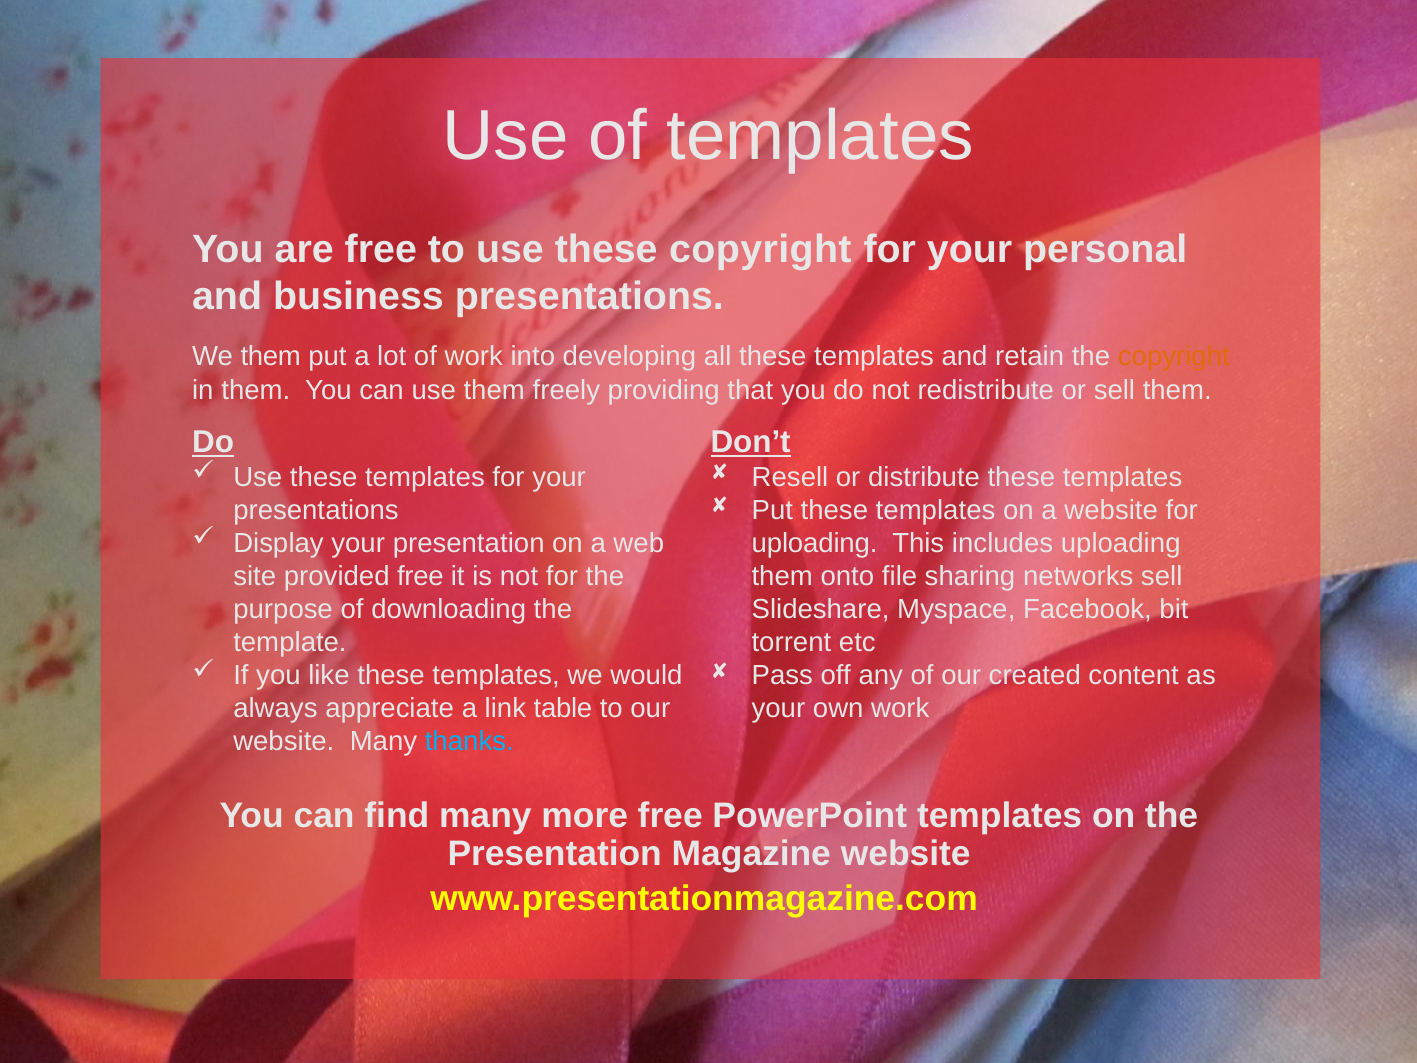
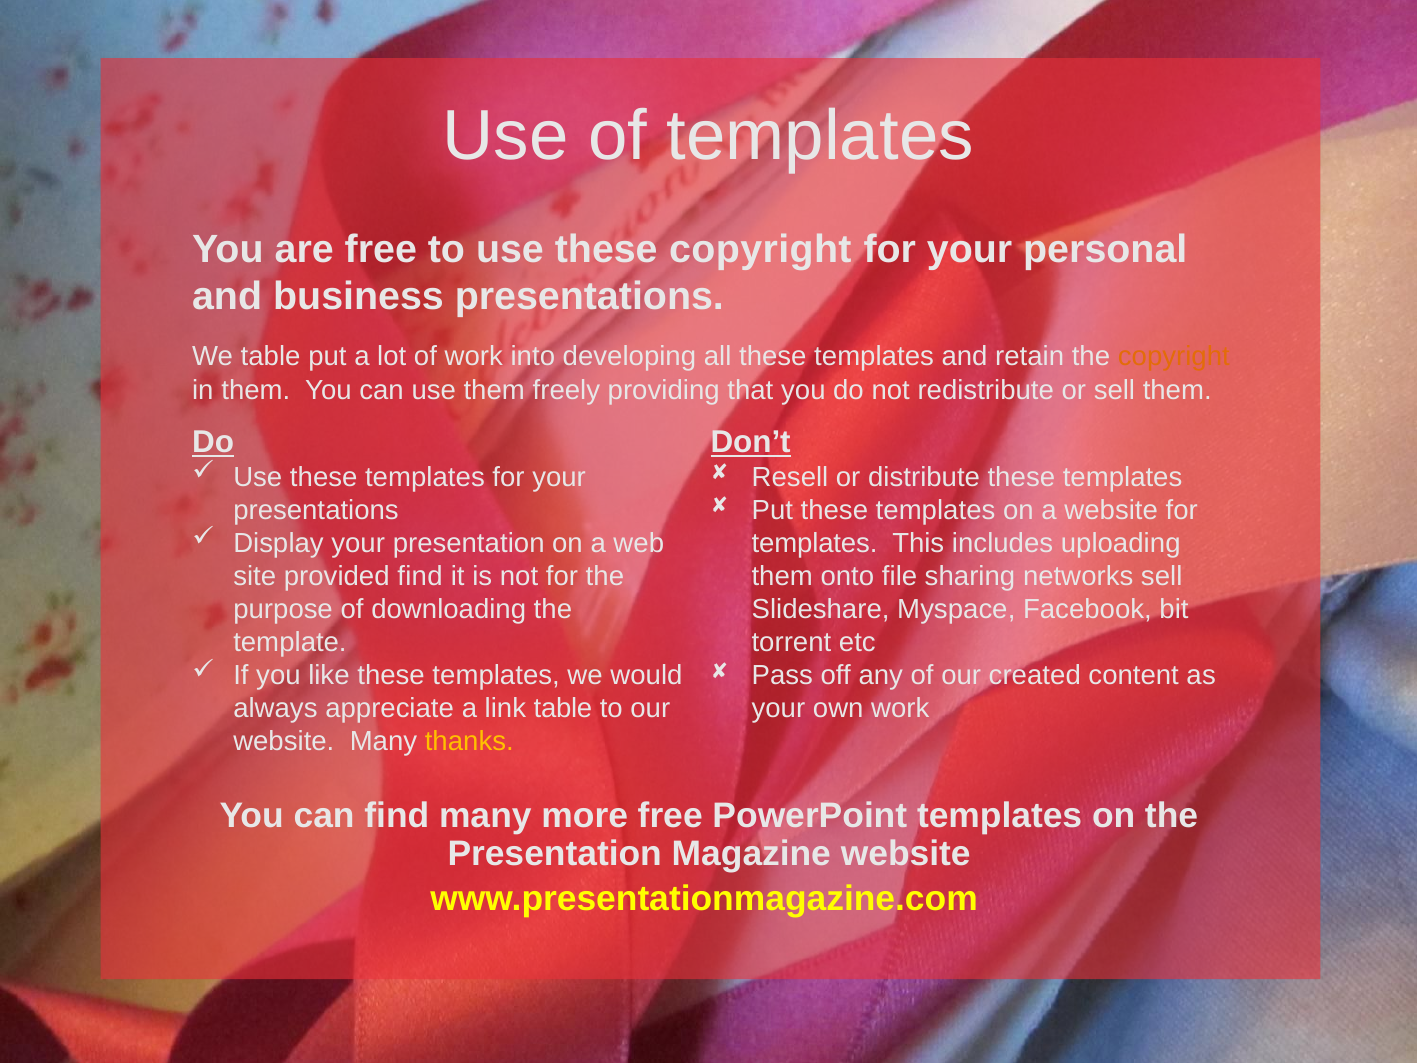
We them: them -> table (271, 357)
uploading: uploading -> templates (815, 543)
provided free: free -> find (420, 576)
thanks colour: light blue -> yellow (469, 742)
